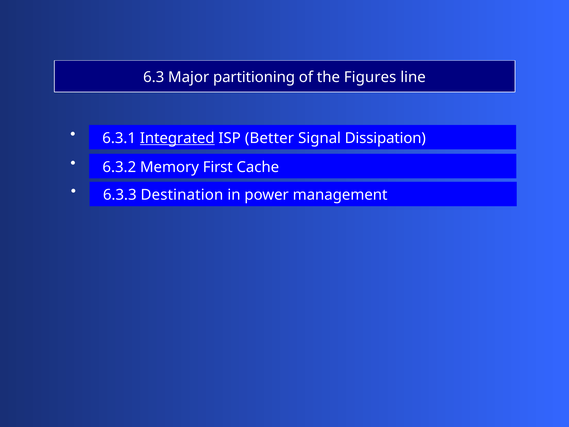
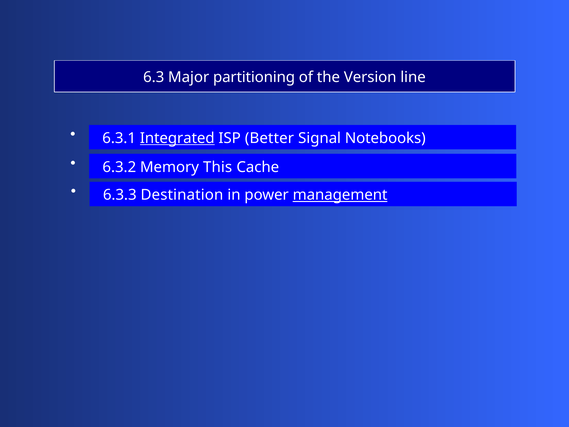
Figures: Figures -> Version (370, 77)
Dissipation: Dissipation -> Notebooks (385, 138)
First: First -> This (218, 167)
management underline: none -> present (340, 195)
